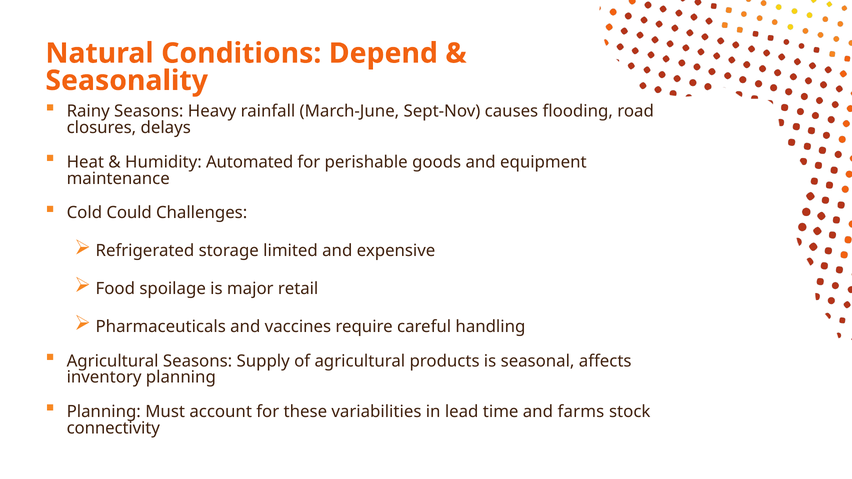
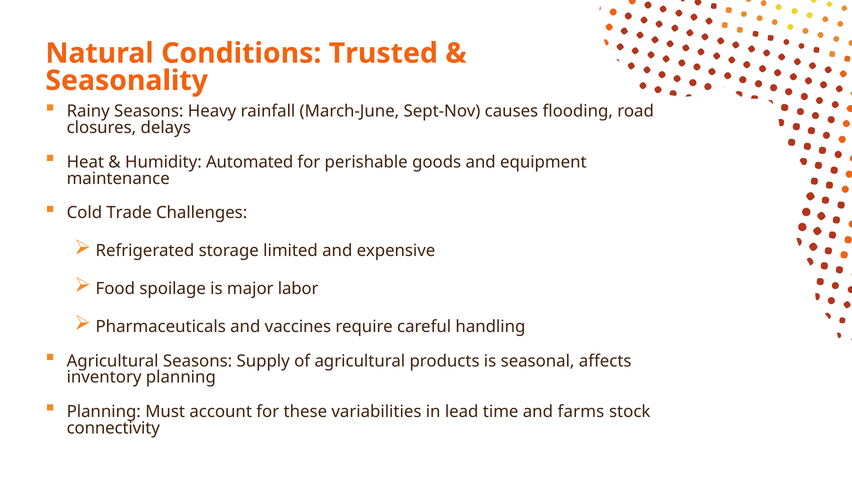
Depend: Depend -> Trusted (383, 53)
Could: Could -> Trade (129, 213)
retail: retail -> labor (298, 289)
